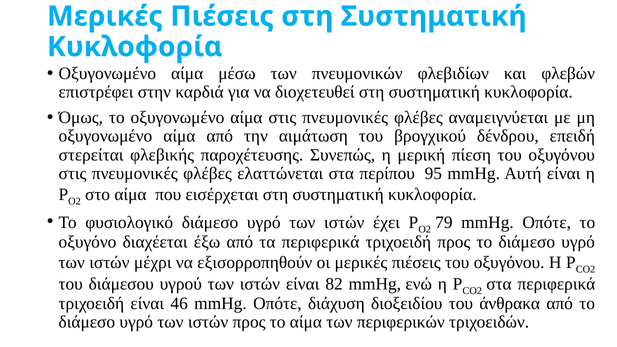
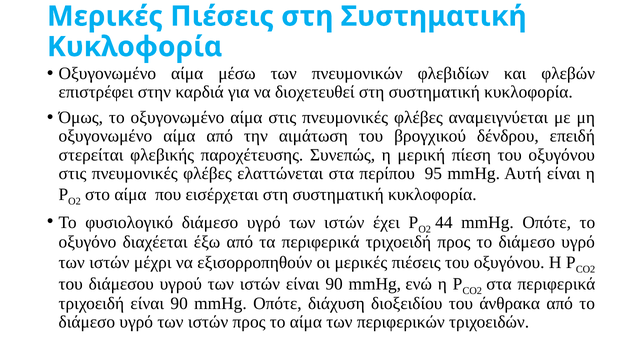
79: 79 -> 44 (444, 223)
ιστών είναι 82: 82 -> 90 (334, 284)
τριχοειδή είναι 46: 46 -> 90 (179, 303)
